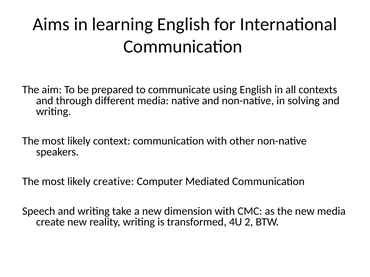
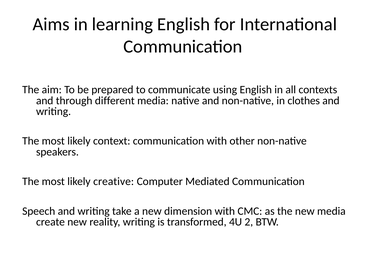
solving: solving -> clothes (304, 101)
